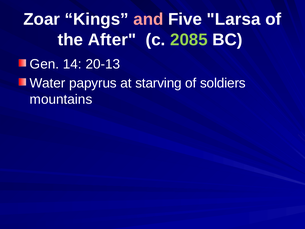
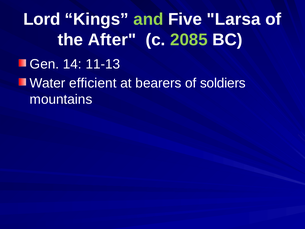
Zoar: Zoar -> Lord (42, 19)
and colour: pink -> light green (148, 19)
20-13: 20-13 -> 11-13 (103, 64)
papyrus: papyrus -> efficient (93, 83)
starving: starving -> bearers (158, 83)
